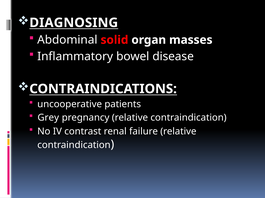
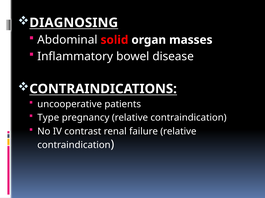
Grey: Grey -> Type (48, 118)
